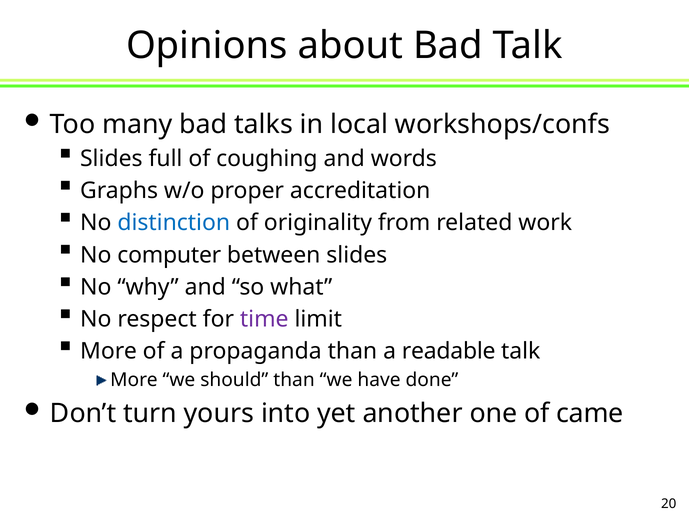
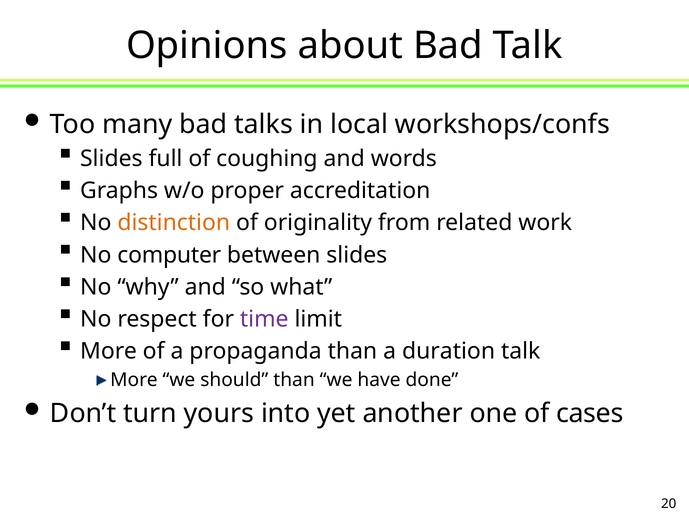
distinction colour: blue -> orange (174, 223)
readable: readable -> duration (449, 352)
came: came -> cases (590, 414)
